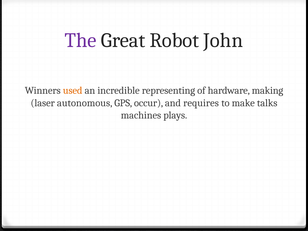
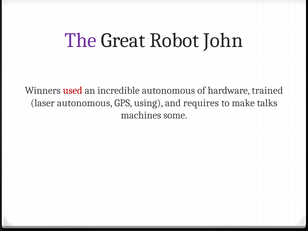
used colour: orange -> red (73, 91)
incredible representing: representing -> autonomous (168, 91)
making: making -> trained (267, 91)
occur: occur -> using (149, 103)
plays: plays -> some (175, 115)
